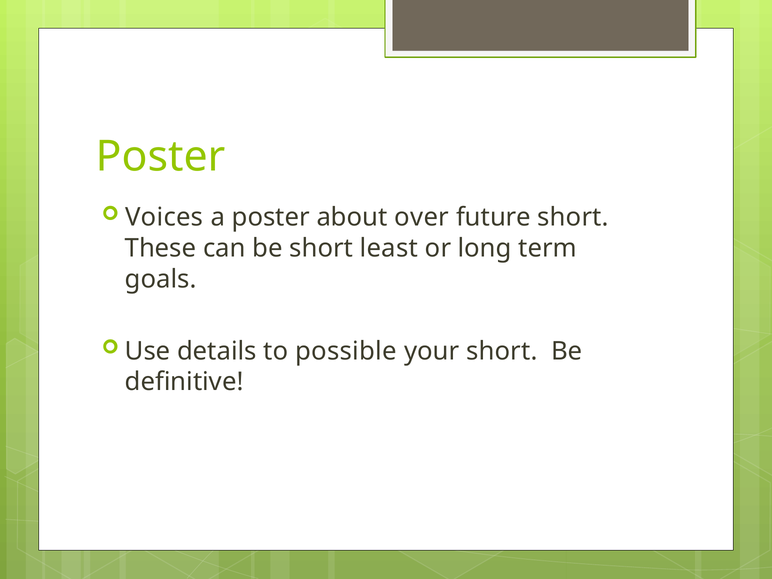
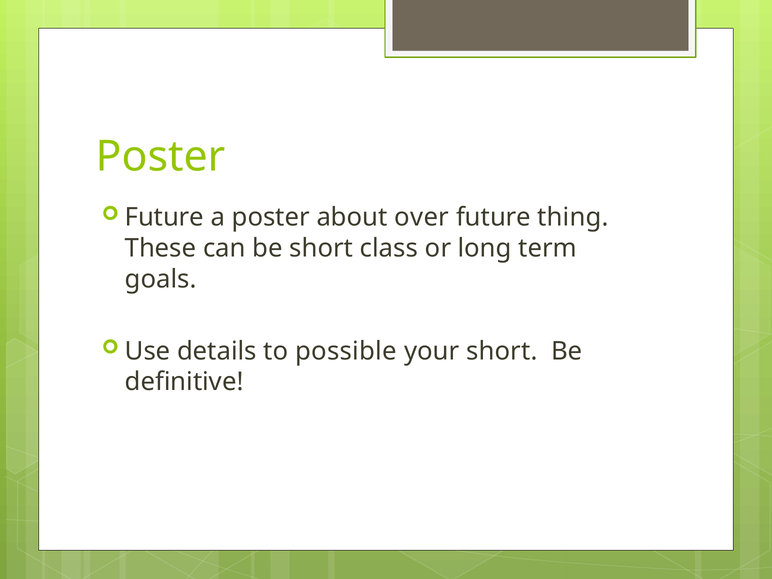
Voices: Voices -> Future (164, 217)
future short: short -> thing (573, 217)
least: least -> class (389, 248)
